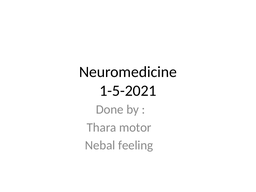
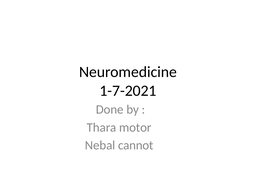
1-5-2021: 1-5-2021 -> 1-7-2021 (128, 91)
feeling: feeling -> cannot (136, 145)
